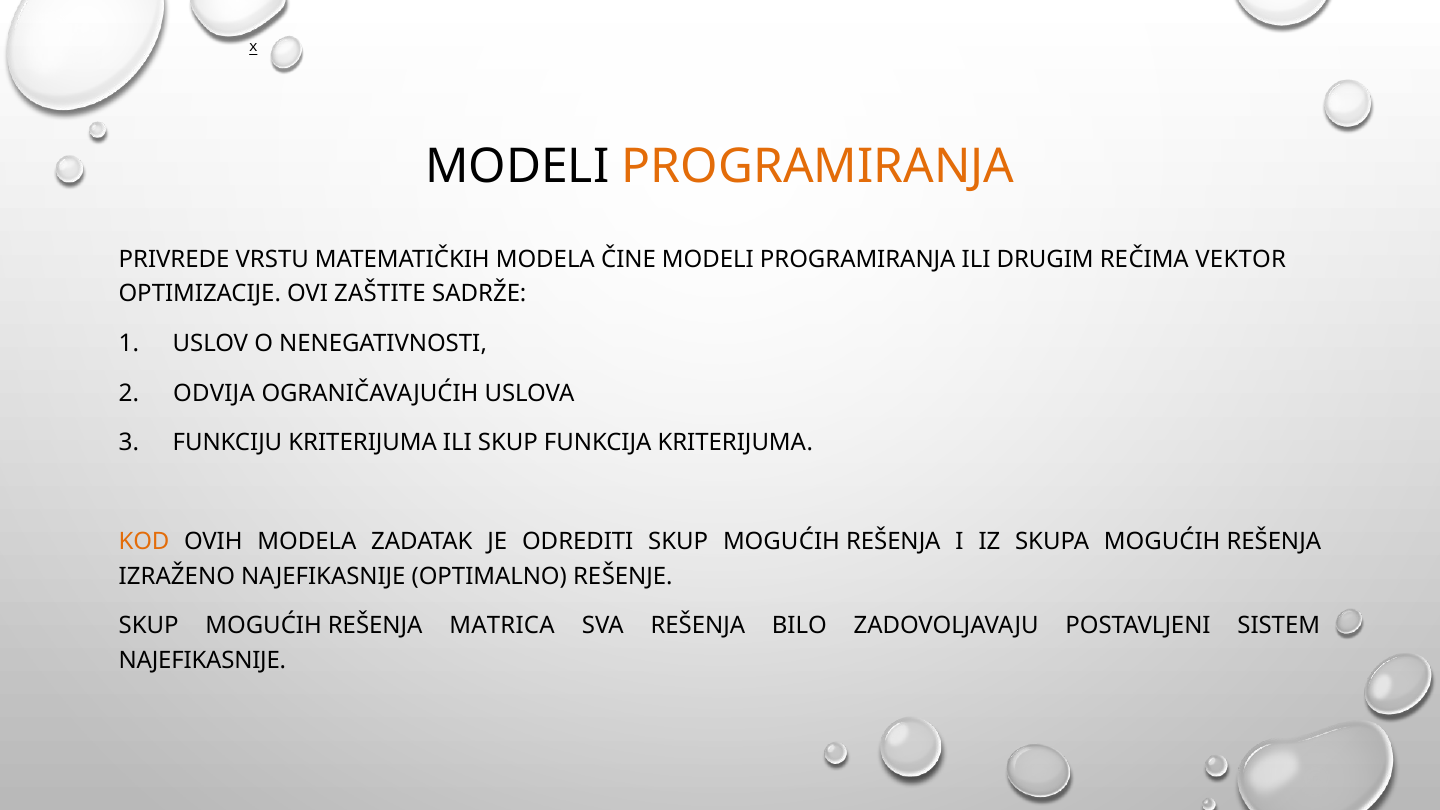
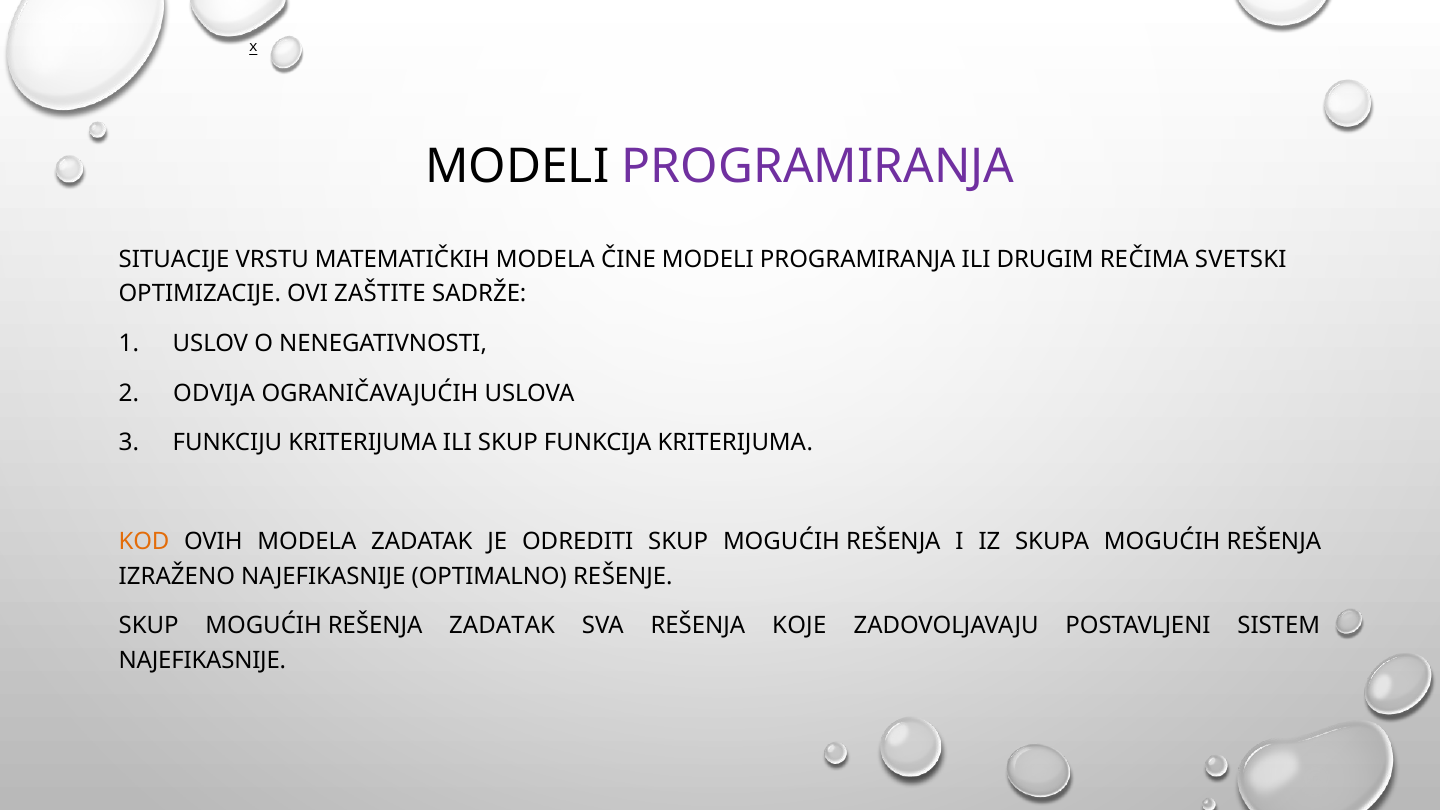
PROGRAMIRANJA colour: orange -> purple (818, 167)
PRIVREDE: PRIVREDE -> SITUACIJE (174, 259)
VEKTOR: VEKTOR -> SVETSKI (1241, 259)
REŠENJA MATRICA: MATRICA -> ZADATAK (502, 626)
BILO: BILO -> KOJE (799, 626)
